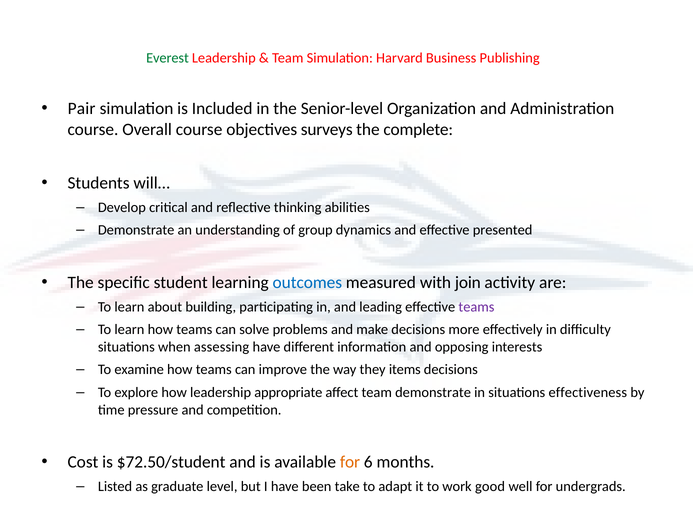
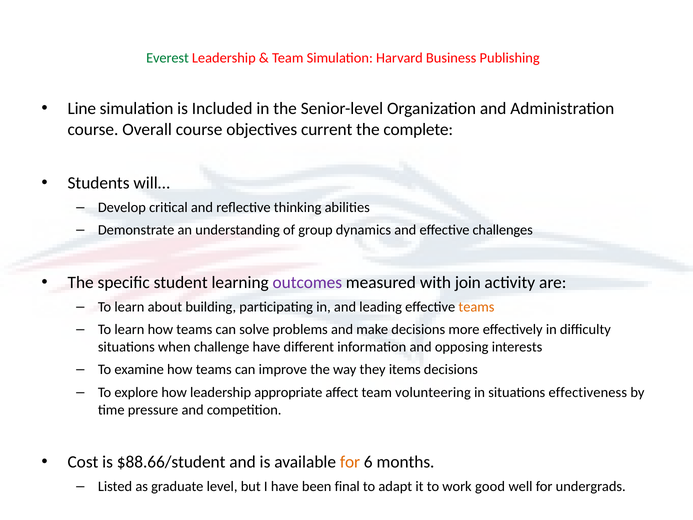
Pair: Pair -> Line (82, 108)
surveys: surveys -> current (327, 129)
presented: presented -> challenges (503, 230)
outcomes colour: blue -> purple (307, 283)
teams colour: purple -> orange (476, 307)
assessing: assessing -> challenge (222, 347)
team demonstrate: demonstrate -> volunteering (433, 392)
$72.50/student: $72.50/student -> $88.66/student (171, 462)
take: take -> final (347, 486)
